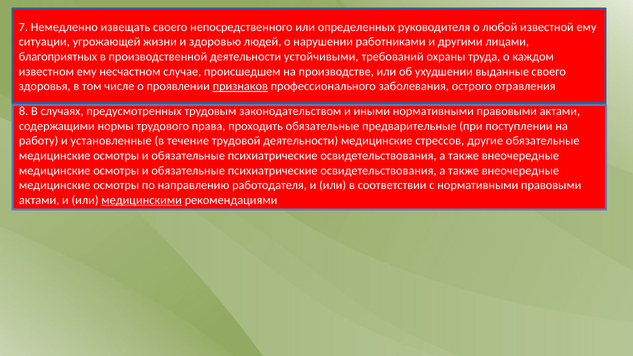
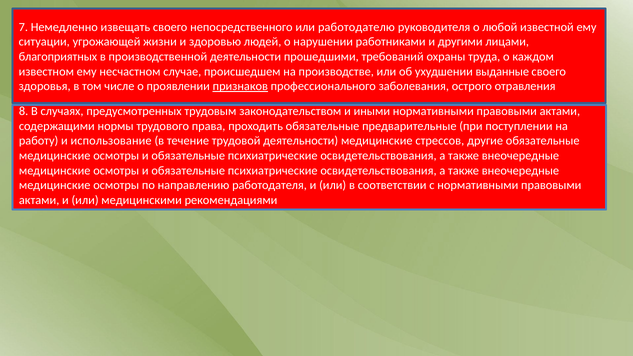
определенных: определенных -> работодателю (356, 27)
устойчивыми: устойчивыми -> прошедшими (321, 57)
установленные: установленные -> использование (111, 141)
медицинскими underline: present -> none (142, 200)
